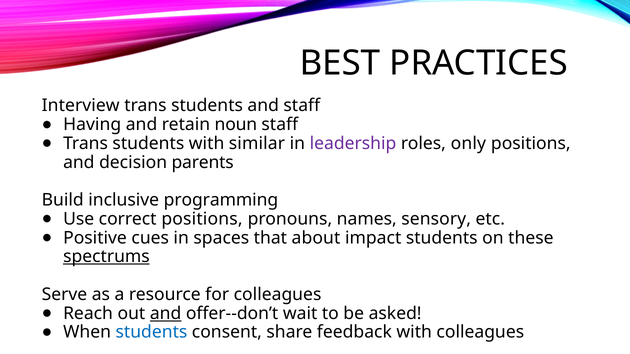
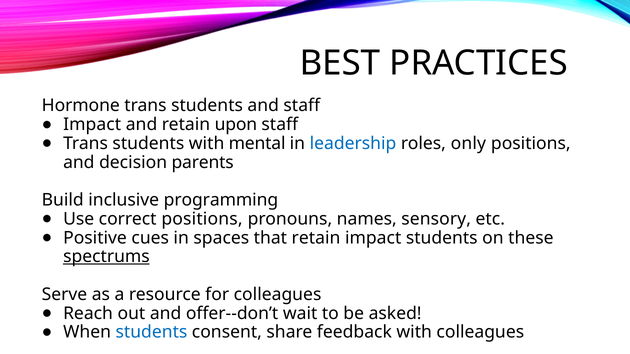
Interview: Interview -> Hormone (81, 106)
Having: Having -> Impact (92, 125)
noun: noun -> upon (236, 125)
similar: similar -> mental (257, 144)
leadership colour: purple -> blue (353, 144)
that about: about -> retain (316, 238)
and underline: present -> none (166, 314)
